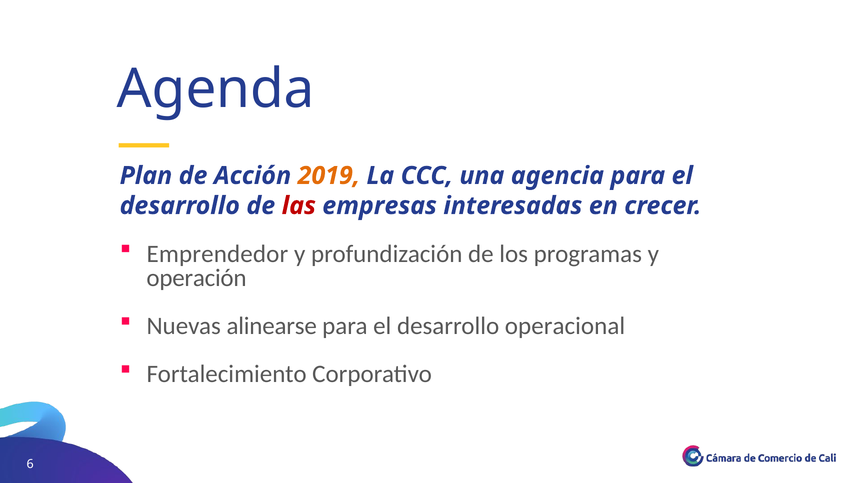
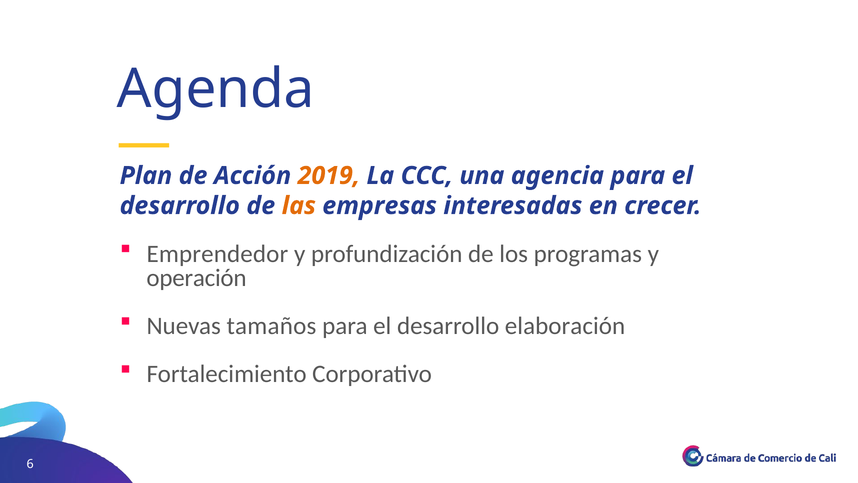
las colour: red -> orange (299, 206)
alinearse: alinearse -> tamaños (271, 326)
operacional: operacional -> elaboración (565, 326)
